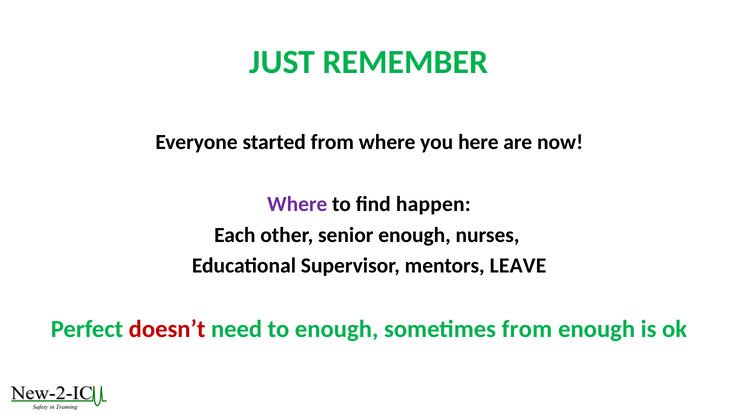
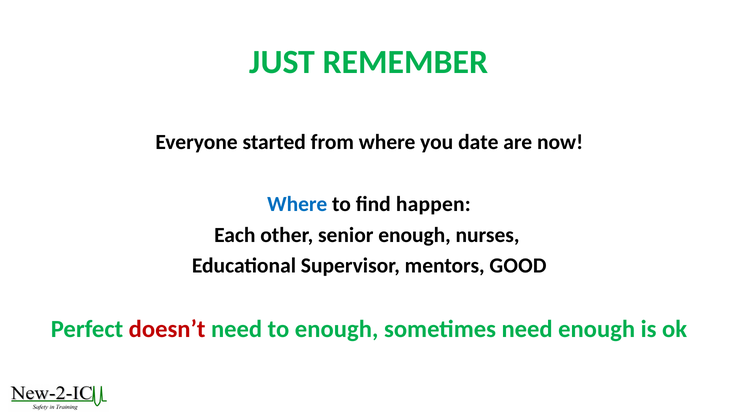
here: here -> date (478, 142)
Where colour: purple -> blue (297, 204)
LEAVE: LEAVE -> GOOD (518, 266)
sometimes from: from -> need (527, 329)
